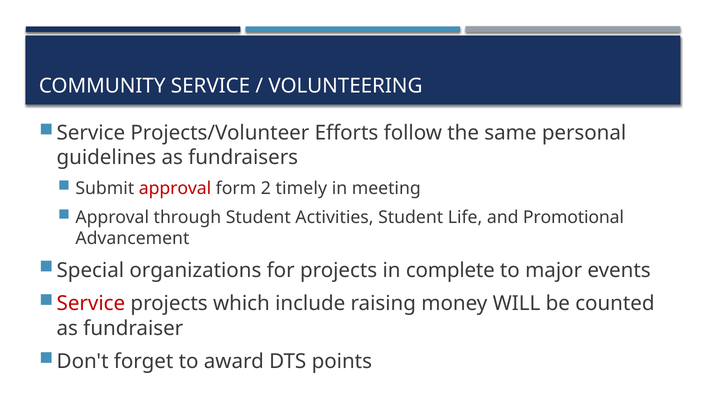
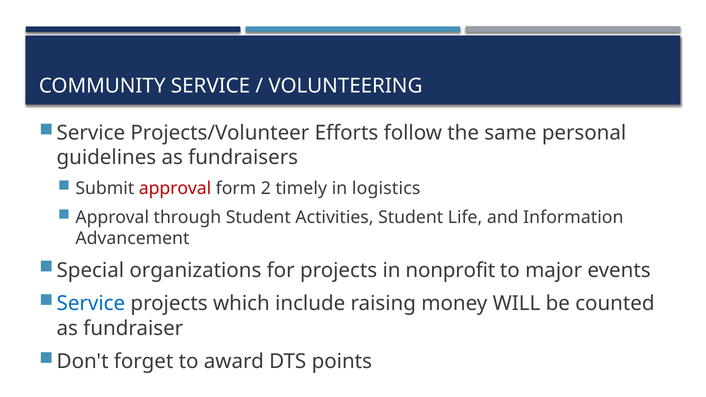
meeting: meeting -> logistics (386, 188)
Promotional: Promotional -> Information (573, 218)
complete: complete -> nonprofit (450, 270)
Service colour: red -> blue (91, 304)
